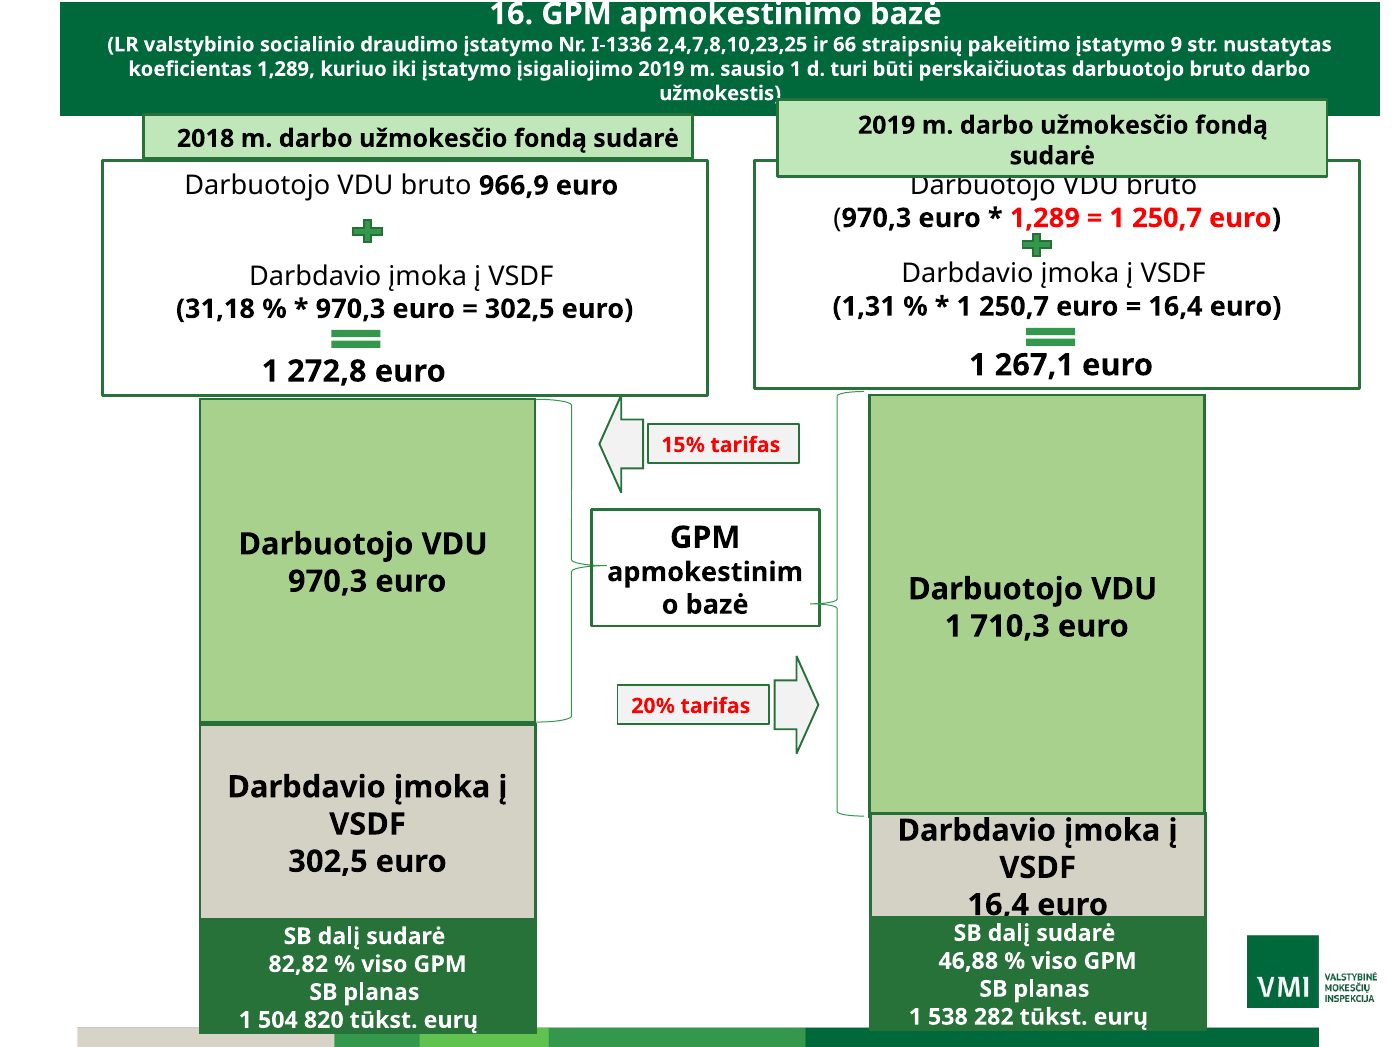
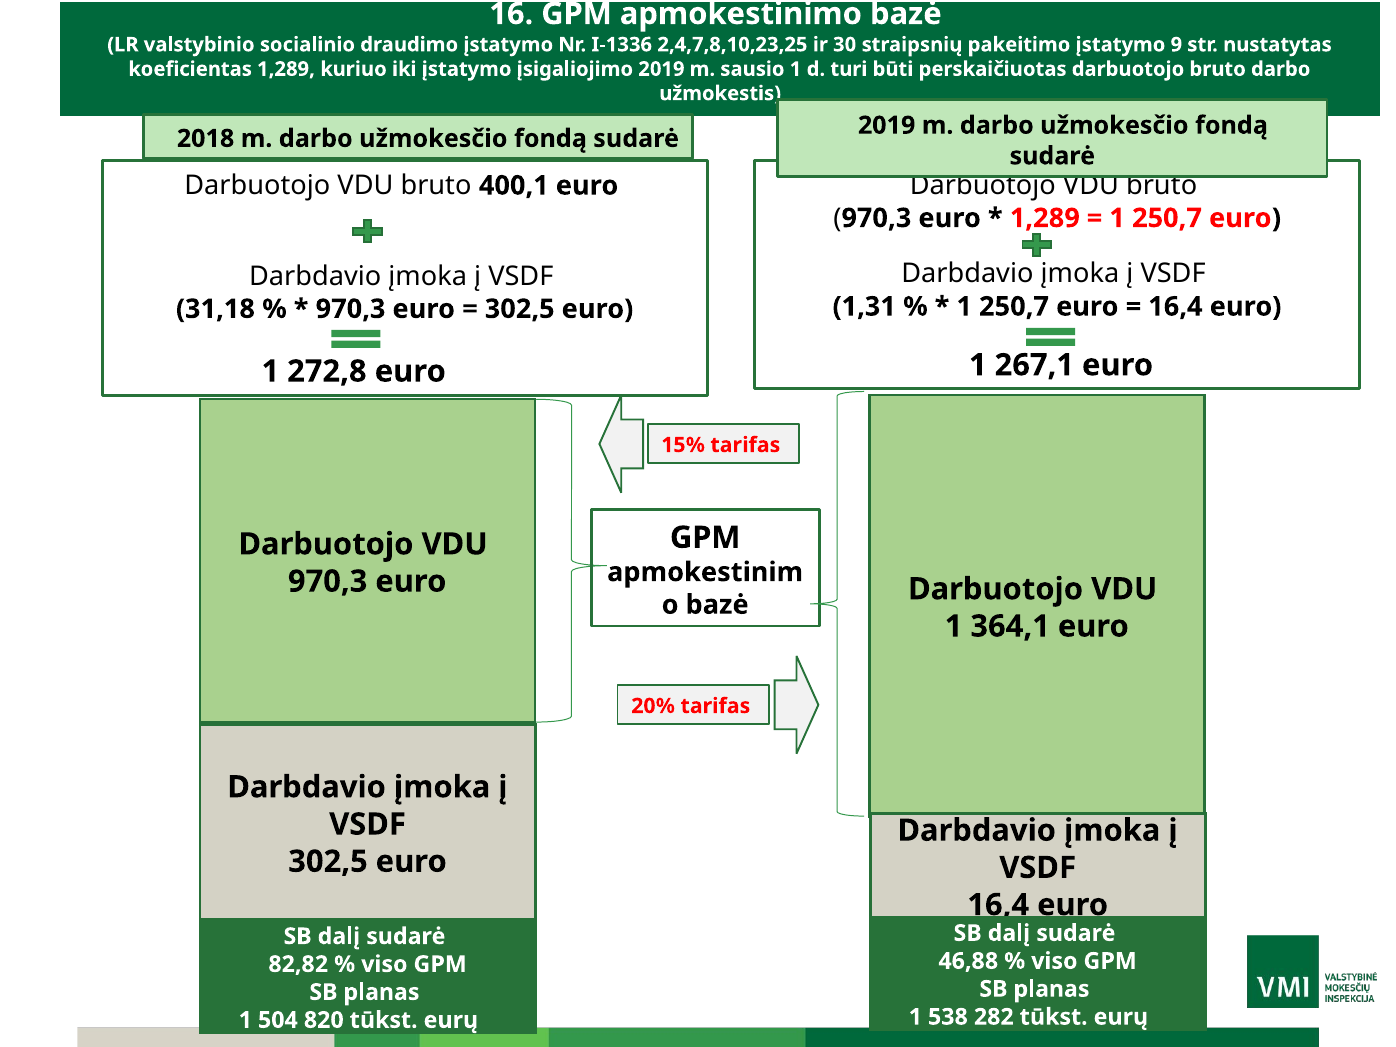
66: 66 -> 30 (845, 45)
966,9: 966,9 -> 400,1 (514, 186)
710,3: 710,3 -> 364,1 (1010, 626)
